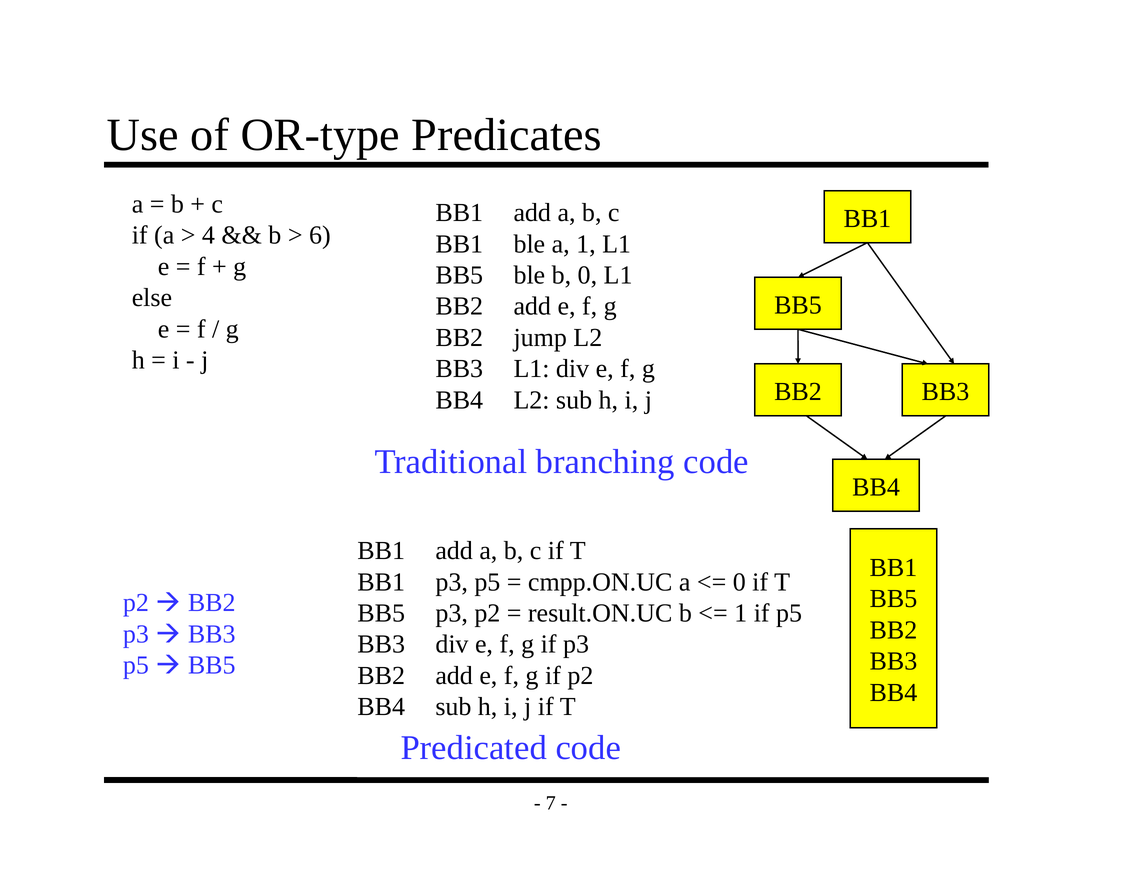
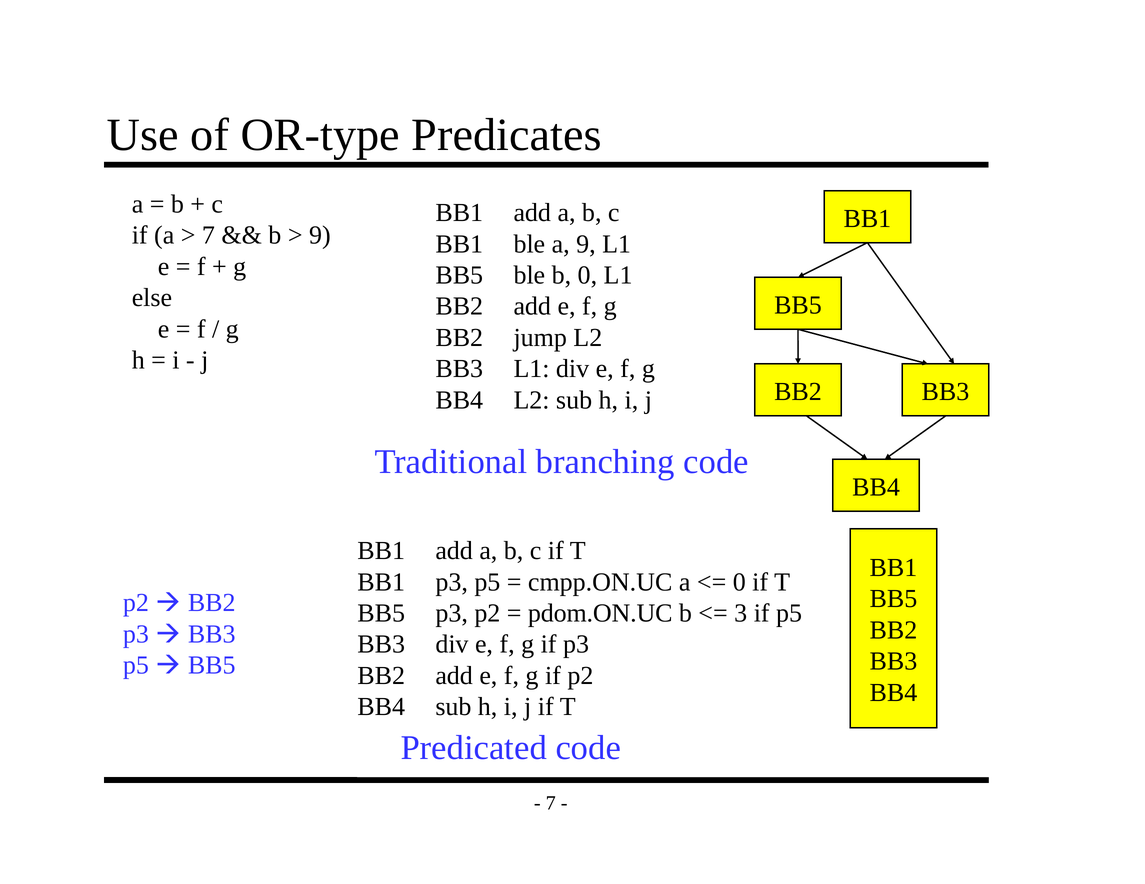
4: 4 -> 7 (208, 236)
6: 6 -> 9 (320, 236)
a 1: 1 -> 9 (586, 244)
result.ON.UC: result.ON.UC -> pdom.ON.UC (600, 614)
1: 1 -> 3 (741, 614)
